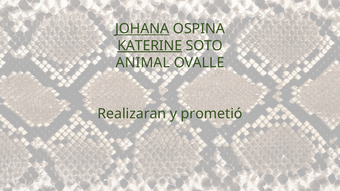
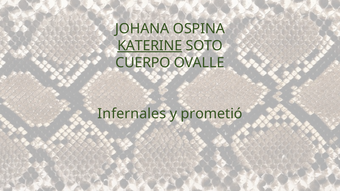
JOHANA underline: present -> none (142, 29)
ANIMAL: ANIMAL -> CUERPO (143, 63)
Realizaran: Realizaran -> Infernales (132, 114)
